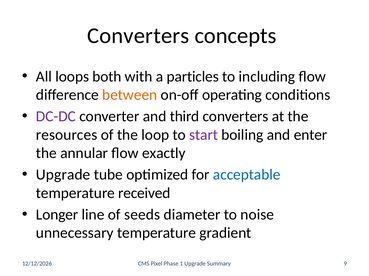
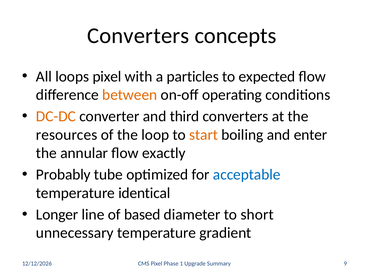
loops both: both -> pixel (107, 77)
including: including -> expected (267, 77)
DC-DC colour: purple -> orange (56, 117)
start colour: purple -> orange (204, 135)
Upgrade: Upgrade -> Probably (63, 175)
received: received -> identical (144, 194)
seeds: seeds -> based (142, 215)
noise: noise -> short (257, 215)
